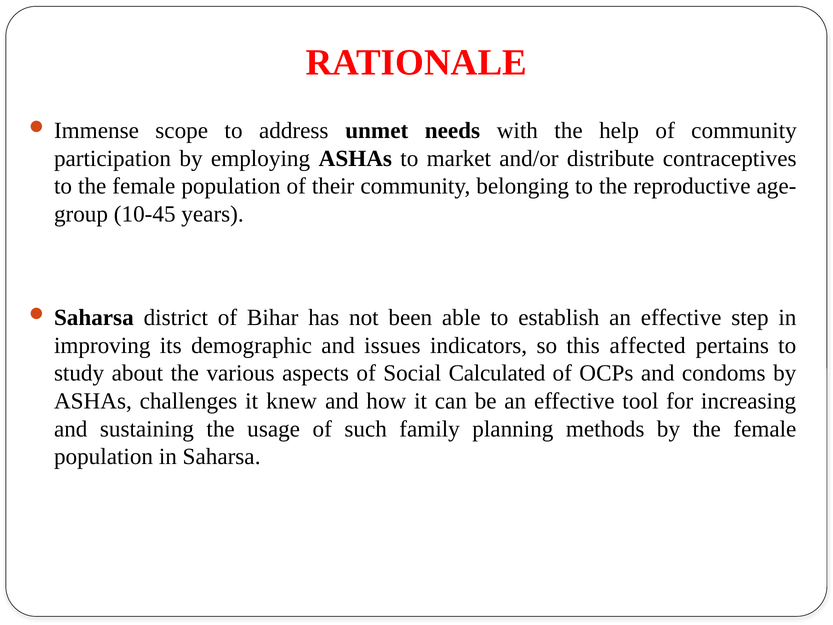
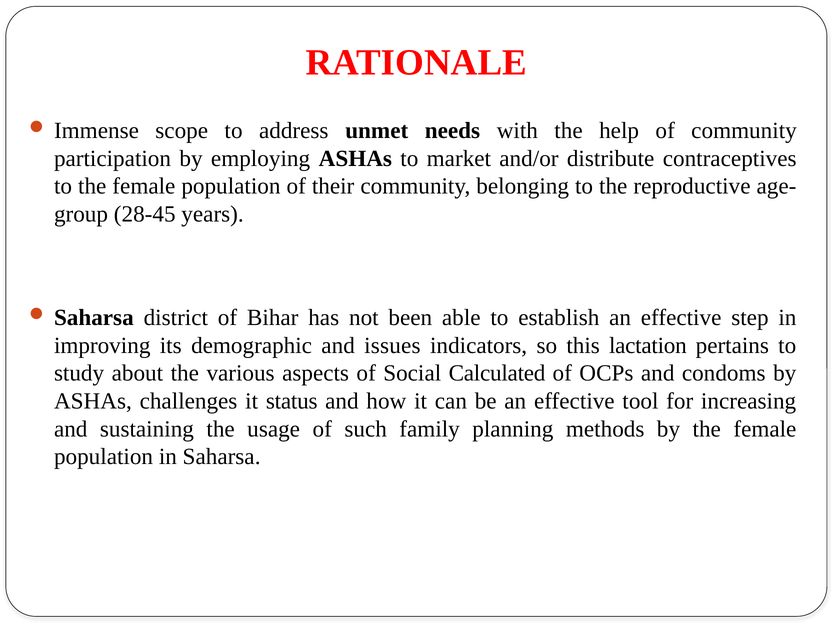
10-45: 10-45 -> 28-45 (145, 214)
affected: affected -> lactation (648, 345)
knew: knew -> status (292, 401)
